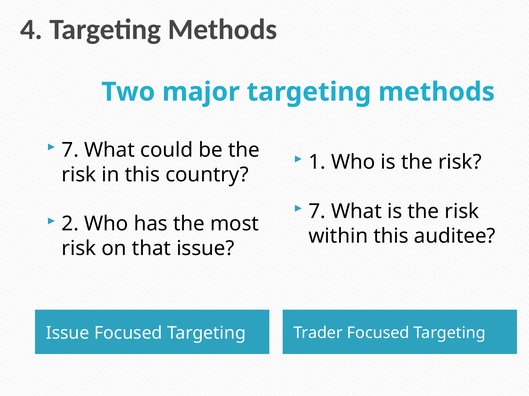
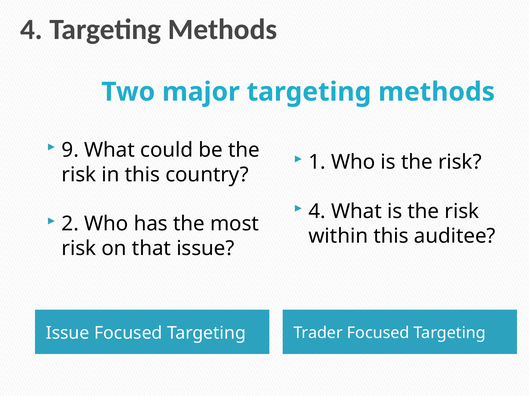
7: 7 -> 9 (70, 150)
7: 7 -> 4 (317, 212)
